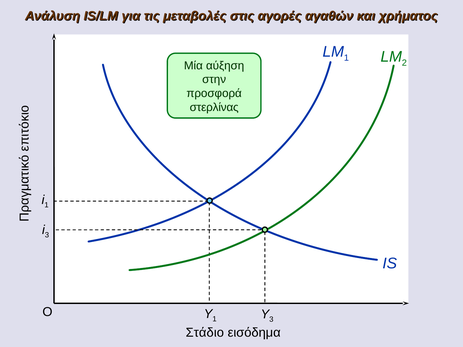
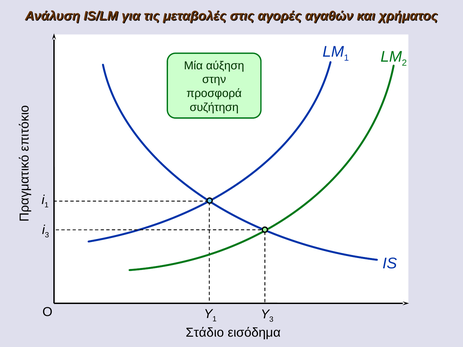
στερλίνας: στερλίνας -> συζήτηση (214, 107)
